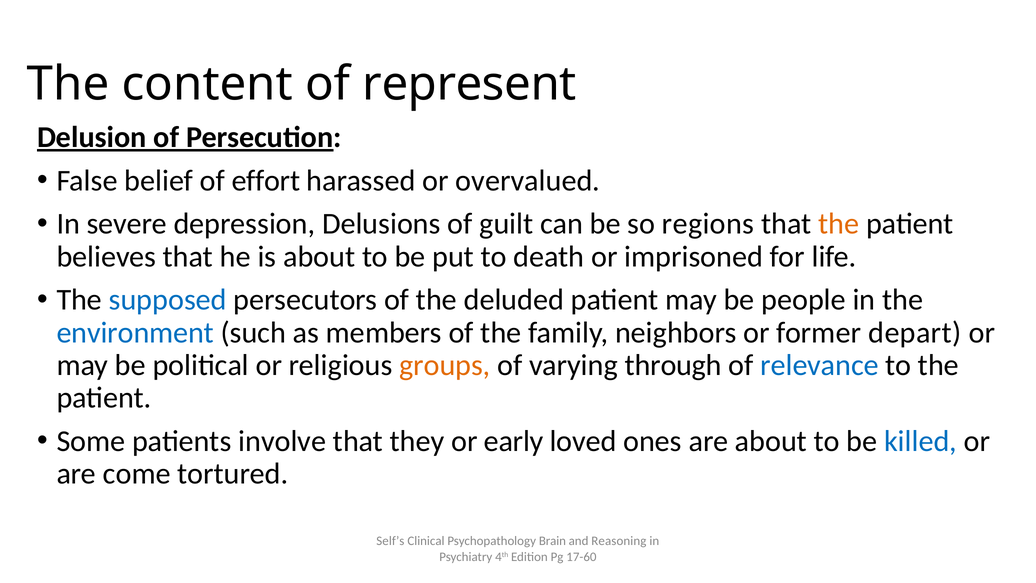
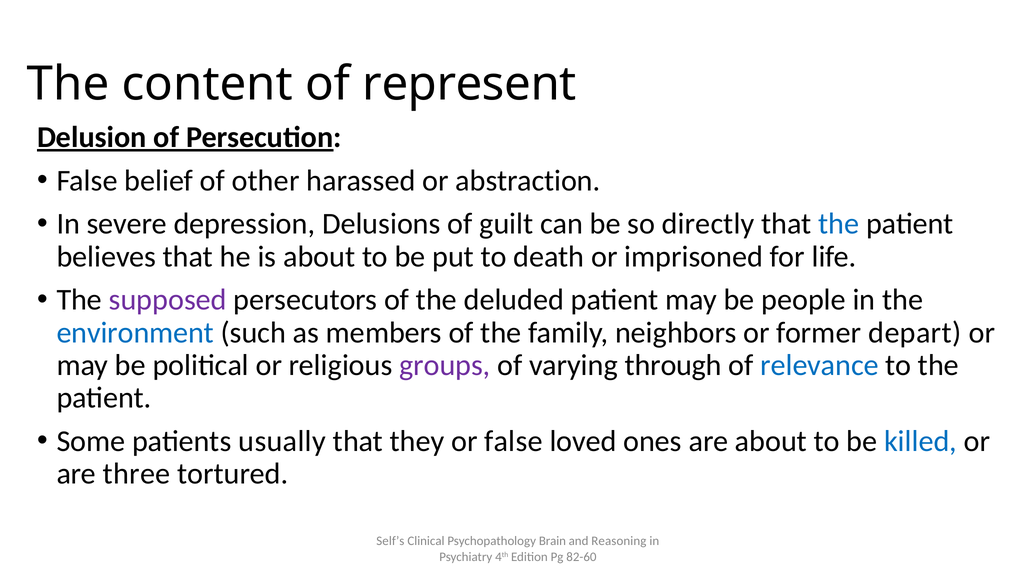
effort: effort -> other (266, 181)
overvalued: overvalued -> abstraction (528, 181)
regions: regions -> directly (708, 224)
the colour: orange -> blue (839, 224)
supposed colour: blue -> purple (168, 300)
groups colour: orange -> purple (445, 365)
involve: involve -> usually (282, 441)
or early: early -> false (513, 441)
come: come -> three (137, 474)
17-60: 17-60 -> 82-60 (581, 557)
